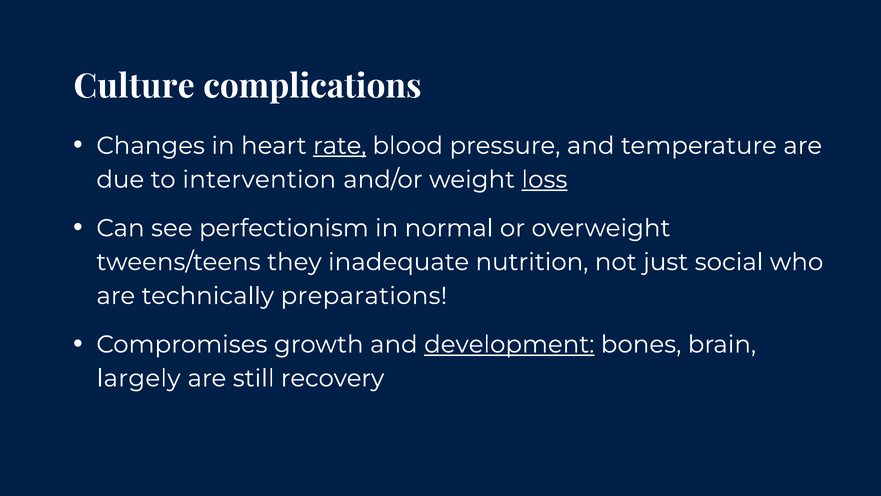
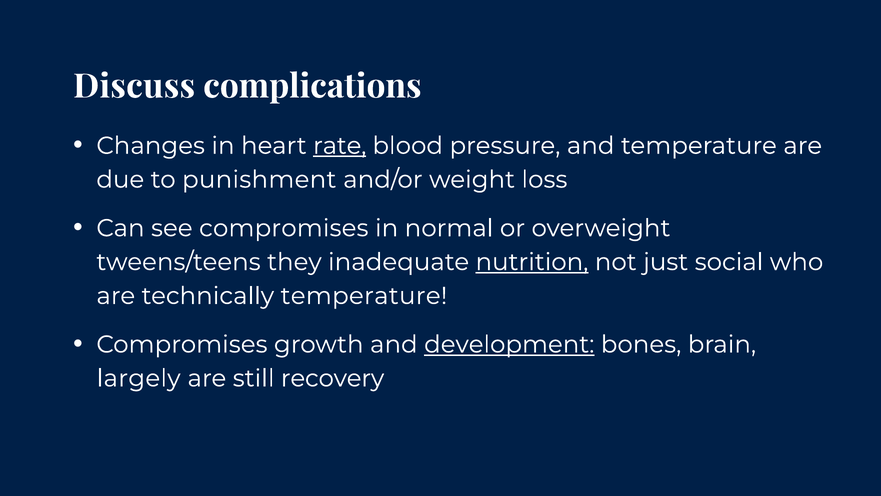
Culture: Culture -> Discuss (134, 86)
intervention: intervention -> punishment (259, 179)
loss underline: present -> none (544, 179)
see perfectionism: perfectionism -> compromises (284, 228)
nutrition underline: none -> present (532, 262)
technically preparations: preparations -> temperature (364, 296)
